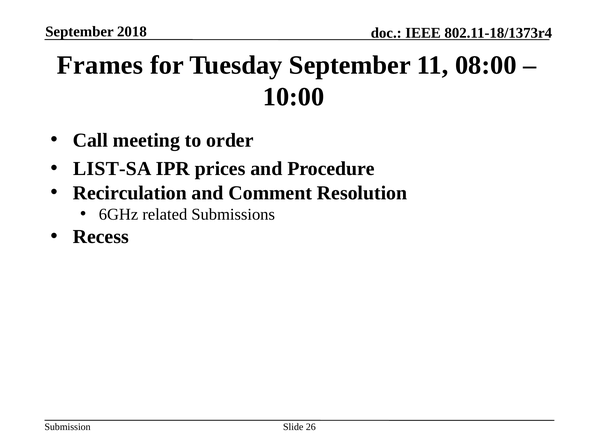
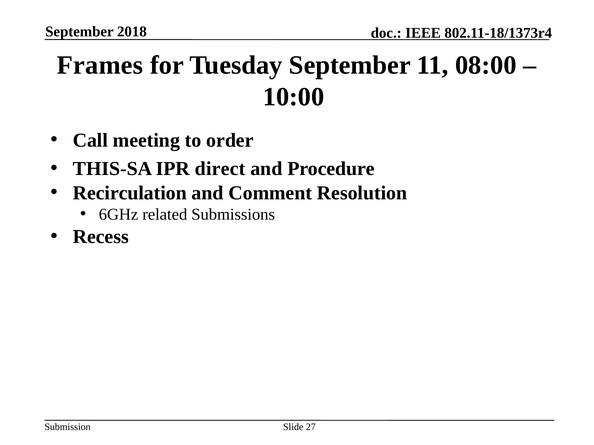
LIST-SA: LIST-SA -> THIS-SA (112, 169)
prices: prices -> direct (220, 169)
26: 26 -> 27 (311, 427)
